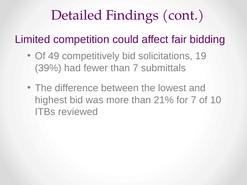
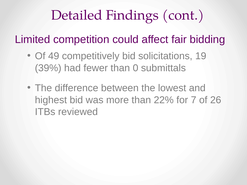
than 7: 7 -> 0 (136, 68)
21%: 21% -> 22% (164, 100)
10: 10 -> 26 (216, 100)
